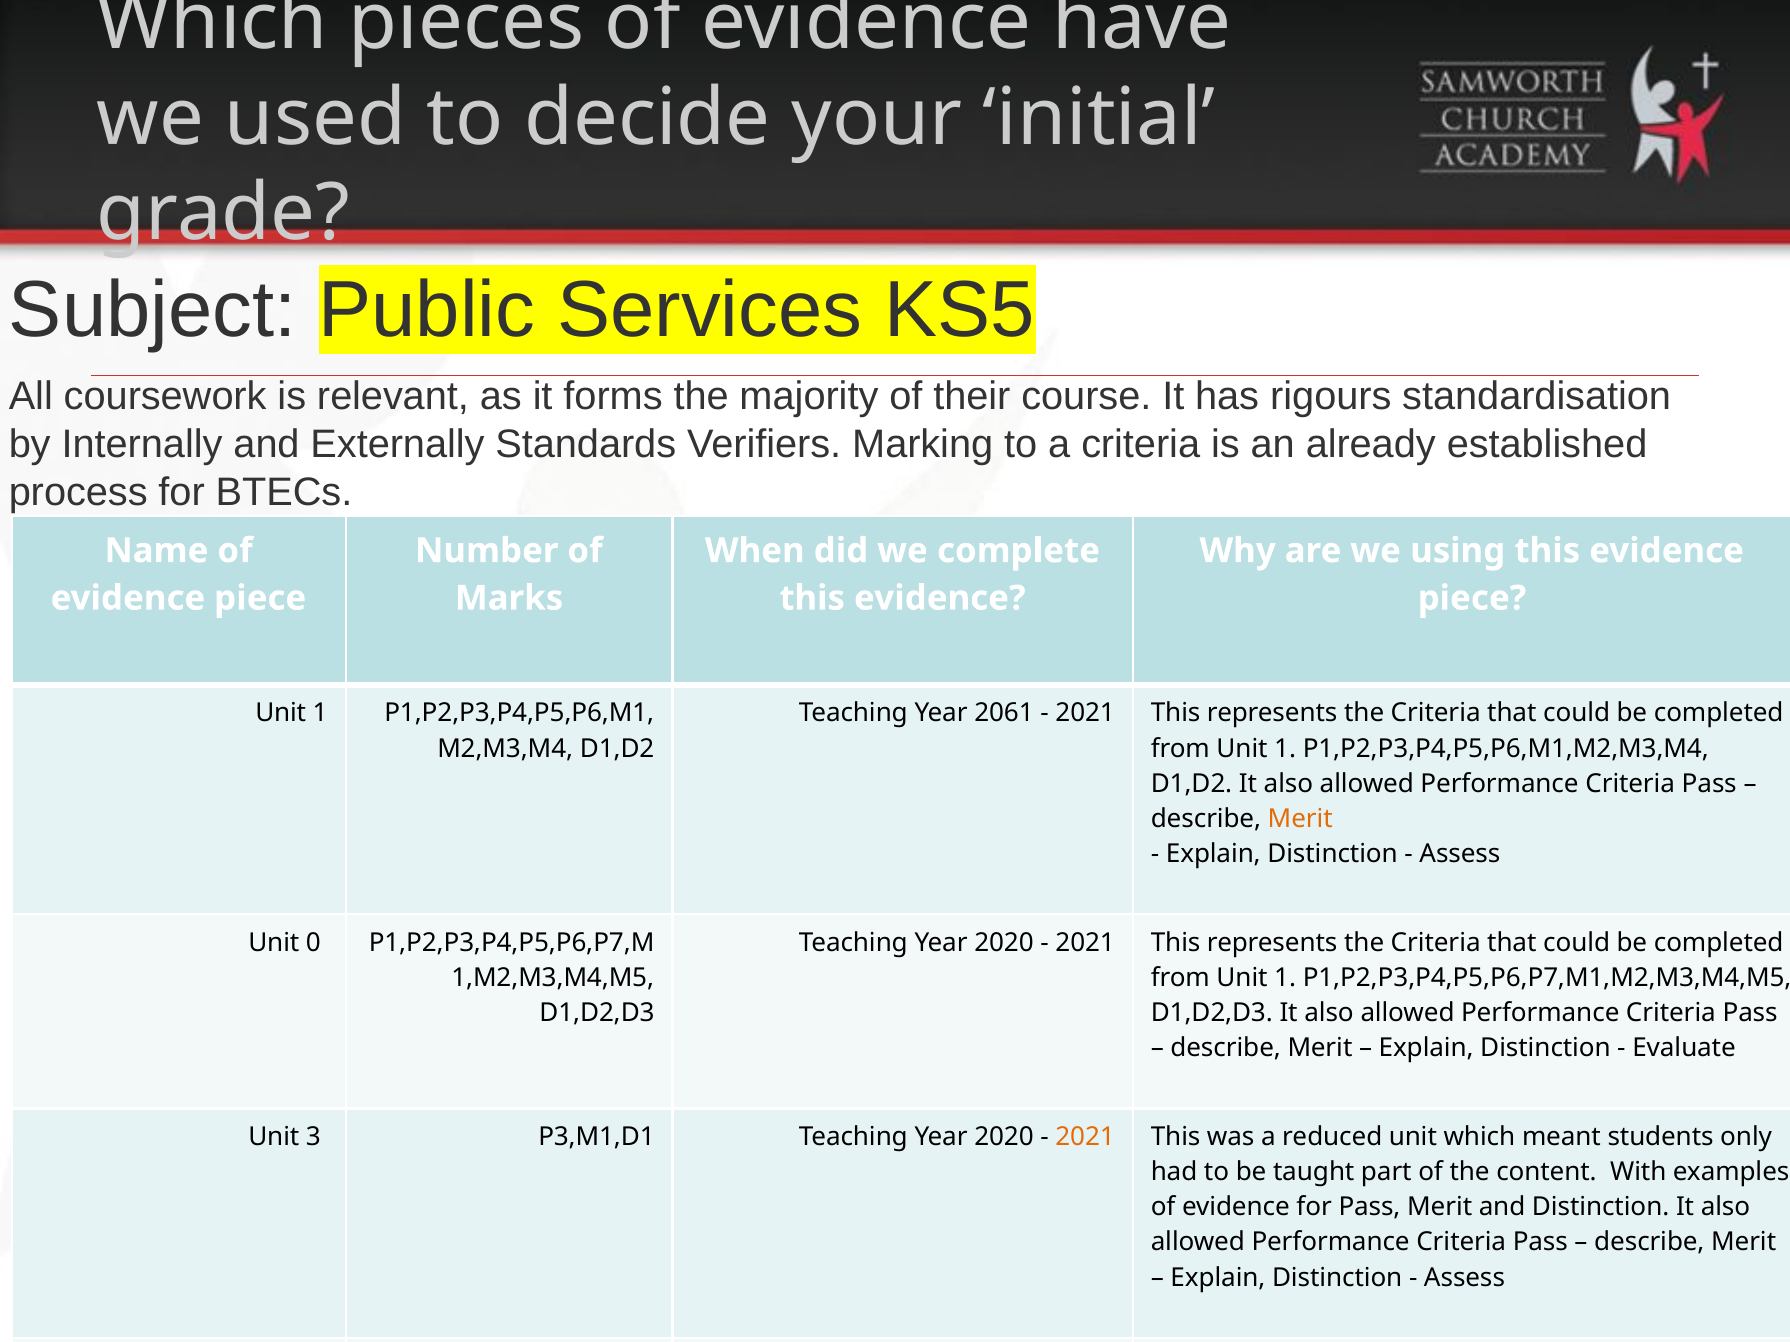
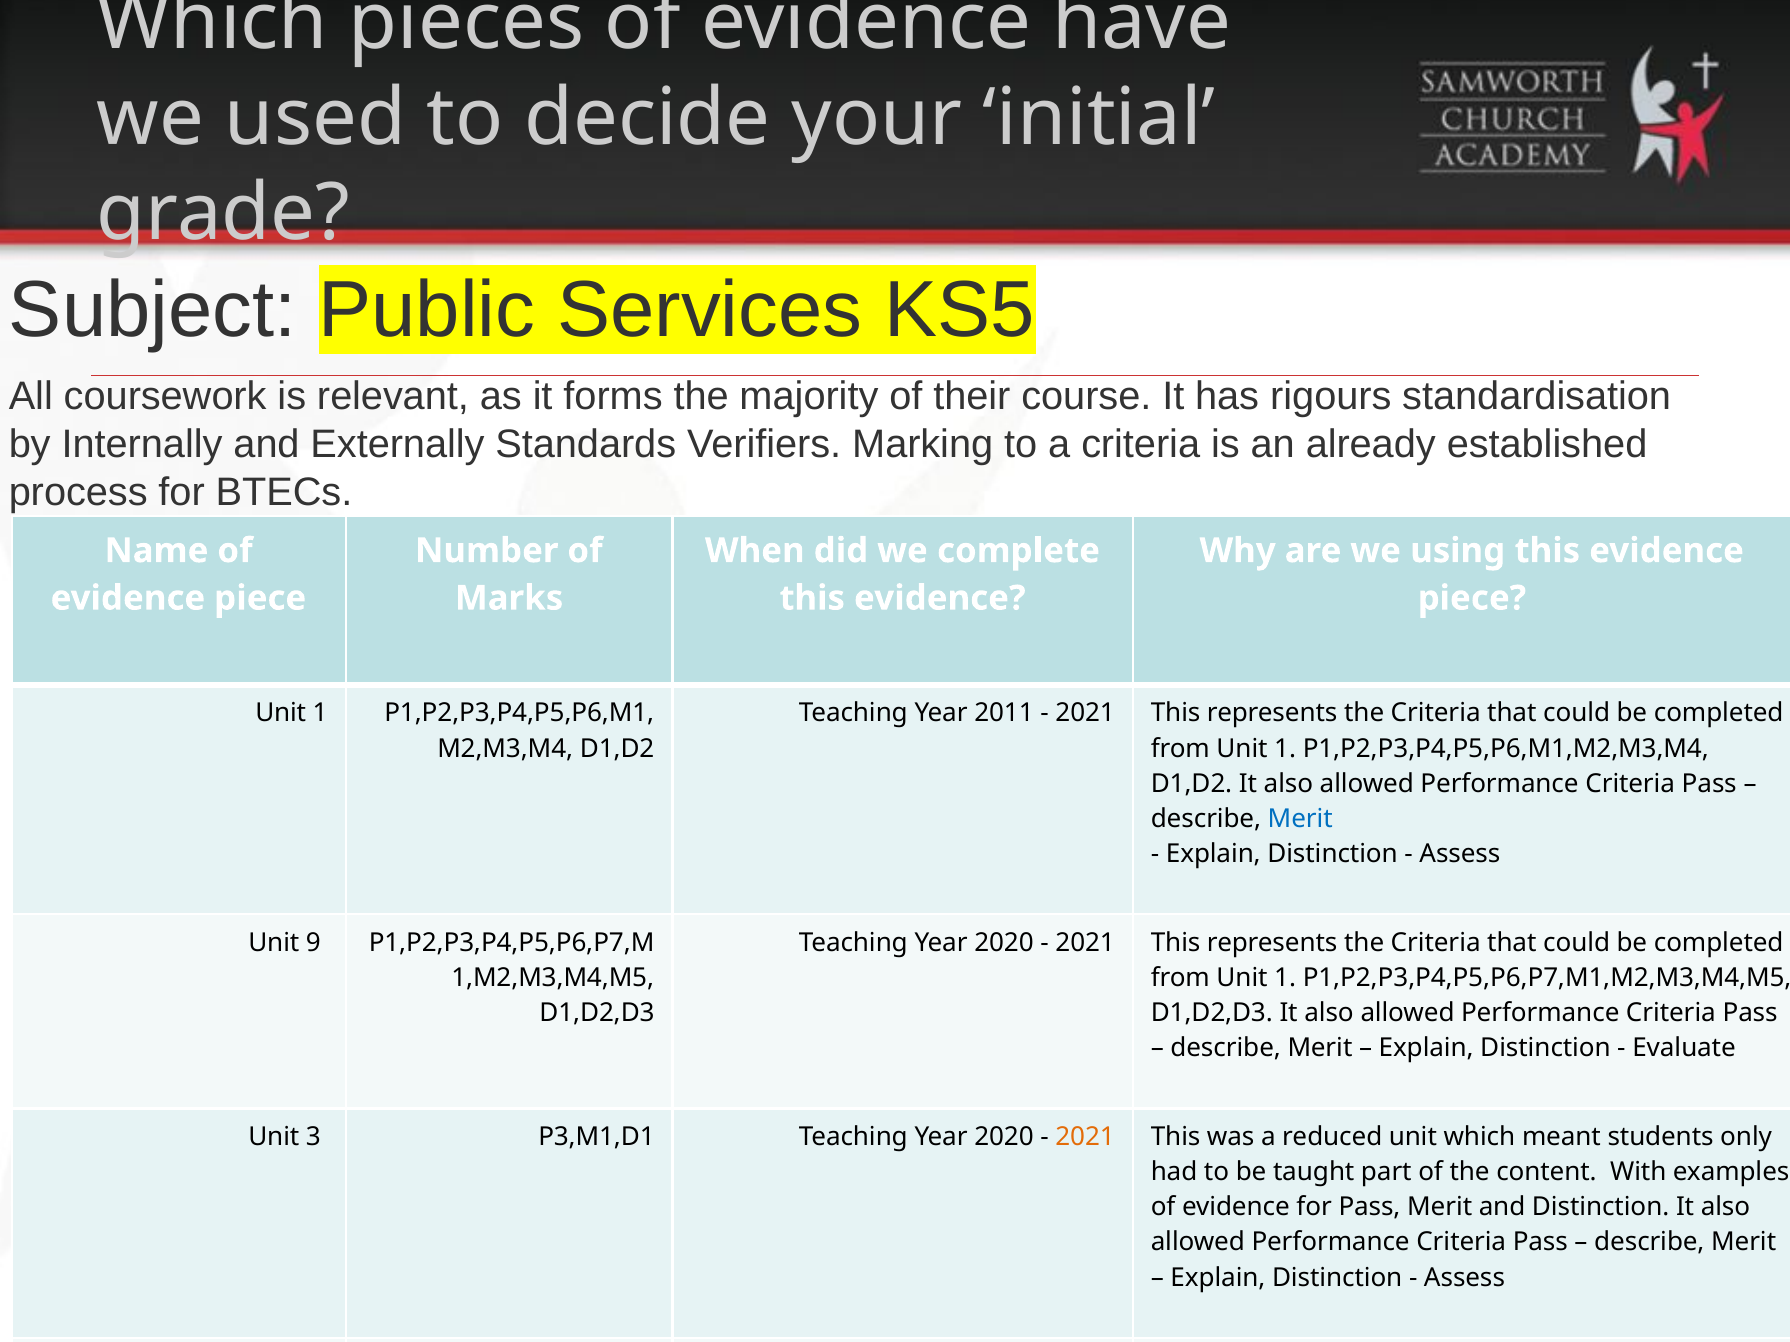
2061: 2061 -> 2011 (1004, 713)
Merit colour: orange -> blue (1300, 819)
0: 0 -> 9 (313, 943)
